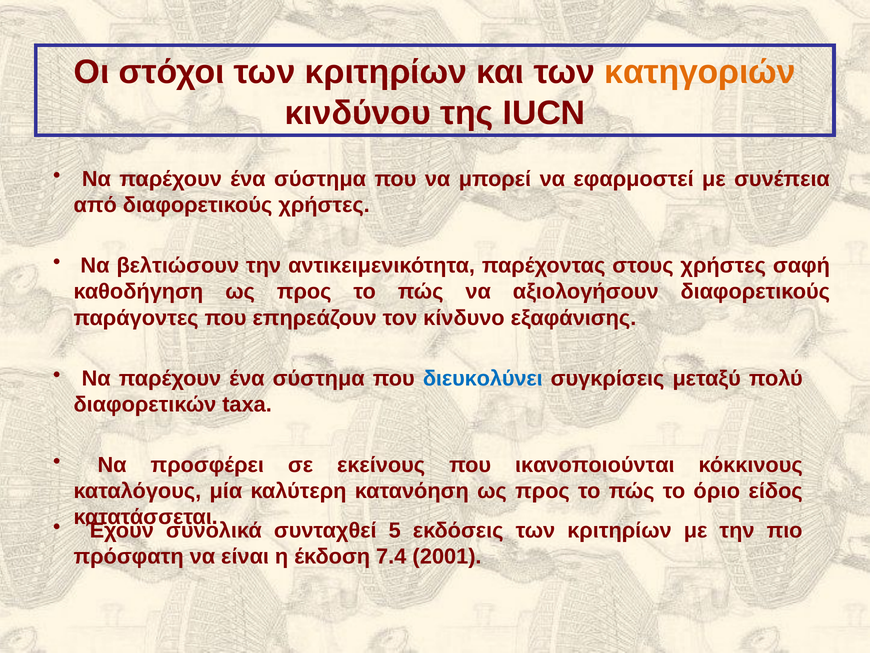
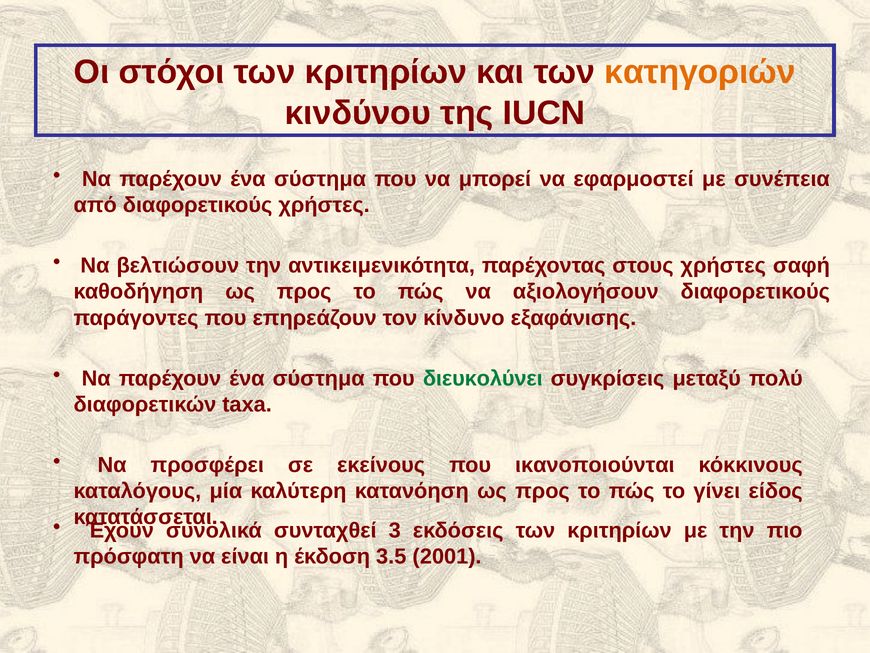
διευκολύνει colour: blue -> green (483, 378)
όριο: όριο -> γίνει (717, 491)
5: 5 -> 3 (395, 530)
7.4: 7.4 -> 3.5 (391, 556)
